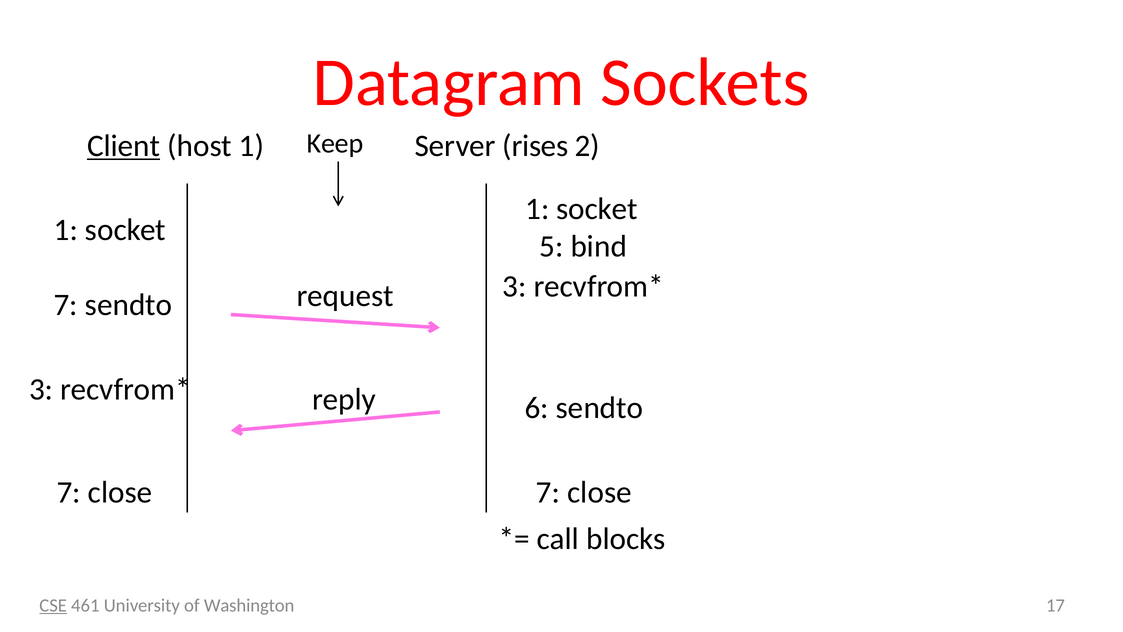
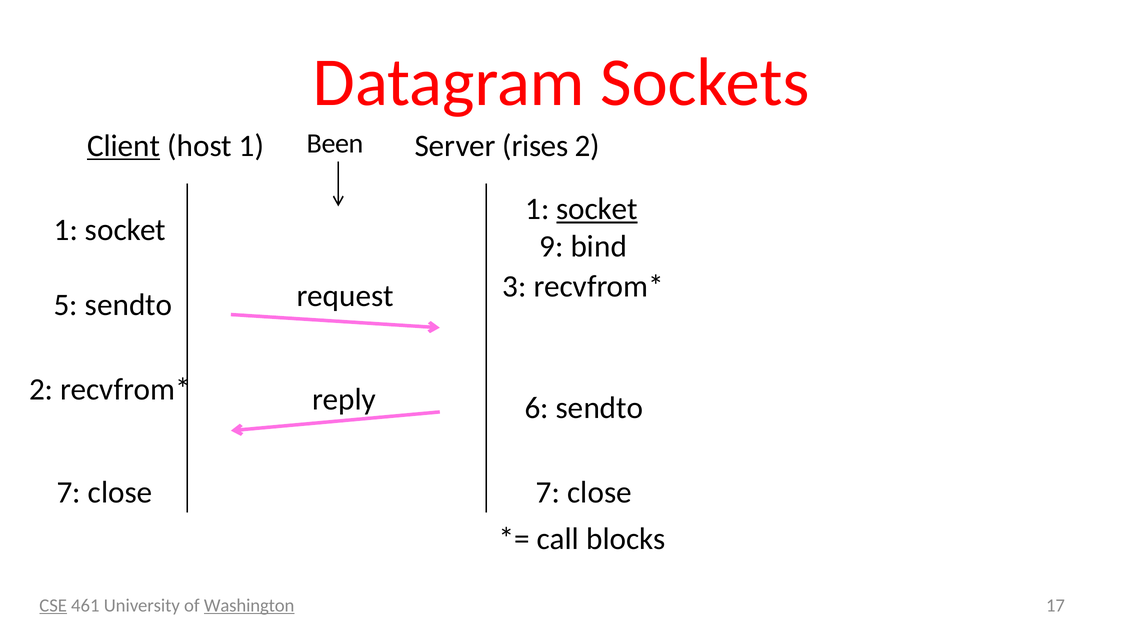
Keep: Keep -> Been (335, 144)
socket underline: none -> present (597, 209)
5: 5 -> 9 (551, 246)
7: 7 -> 5 (66, 305)
3: 3 -> 2 (41, 389)
Washington underline: none -> present (249, 605)
